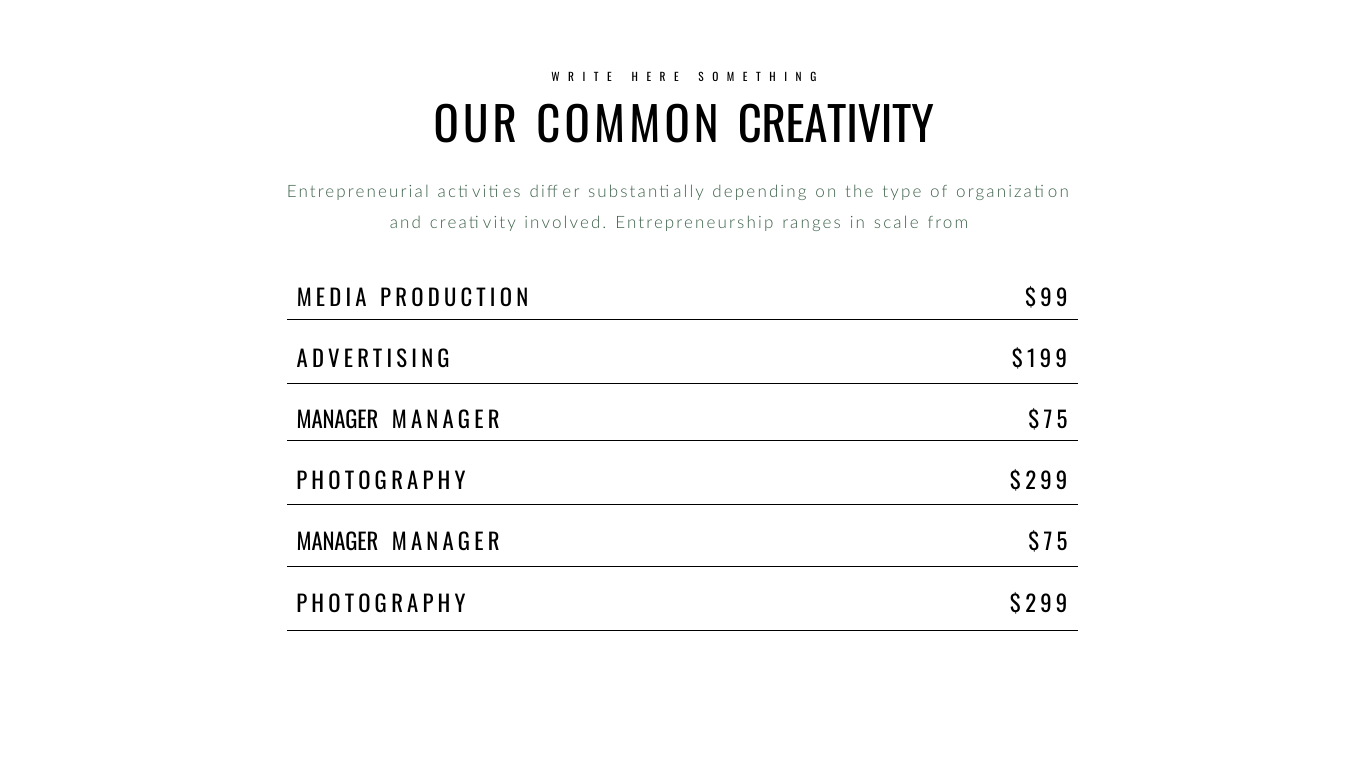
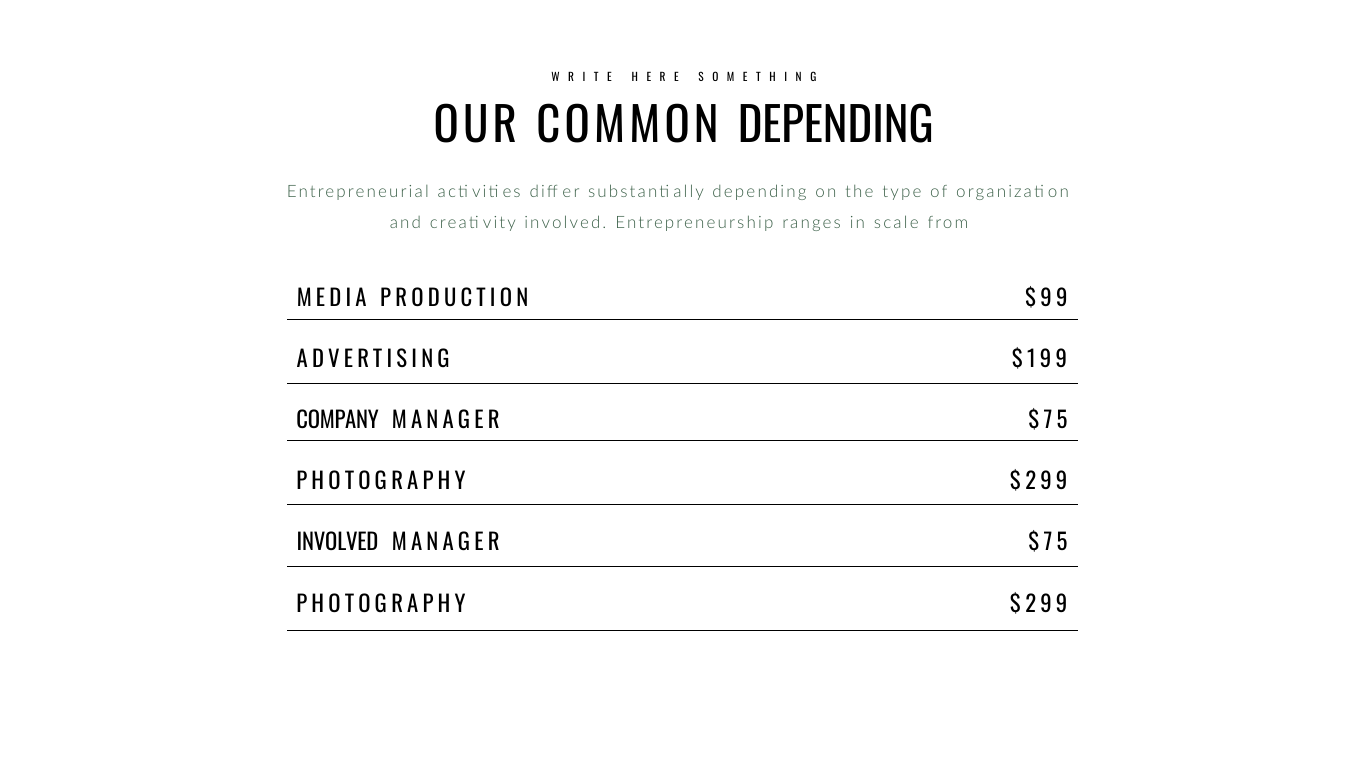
COMMON CREATIVITY: CREATIVITY -> DEPENDING (836, 127)
MANAGER: MANAGER -> COMPANY (338, 421)
MANAGER: MANAGER -> INVOLVED (338, 543)
